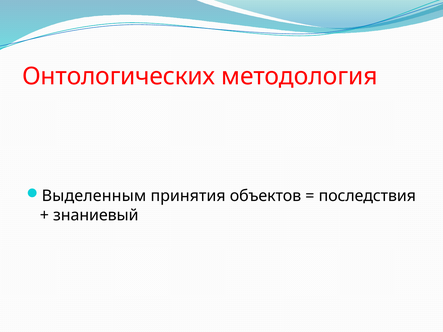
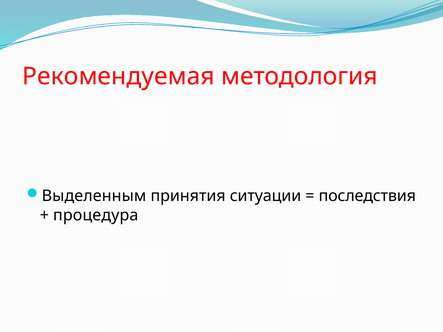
Онтологических: Онтологических -> Рекомендуемая (118, 76)
объектов: объектов -> ситуации (265, 196)
знаниевый: знаниевый -> процедура (96, 215)
